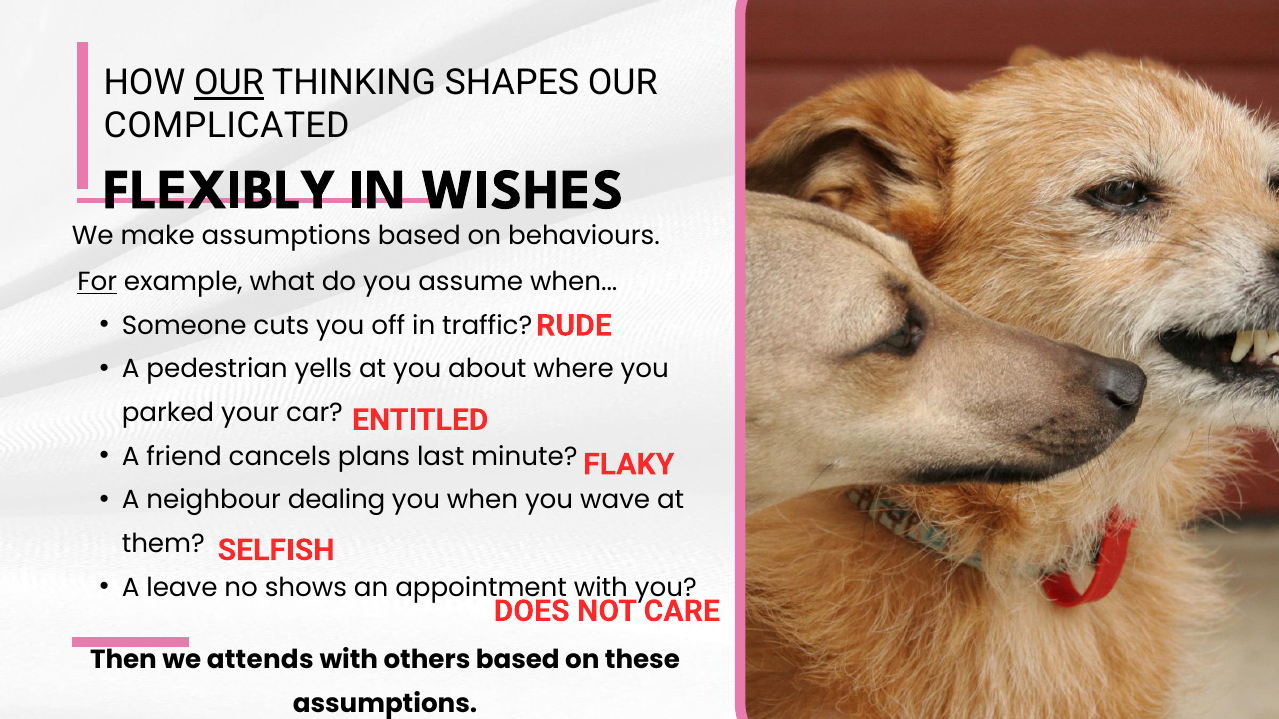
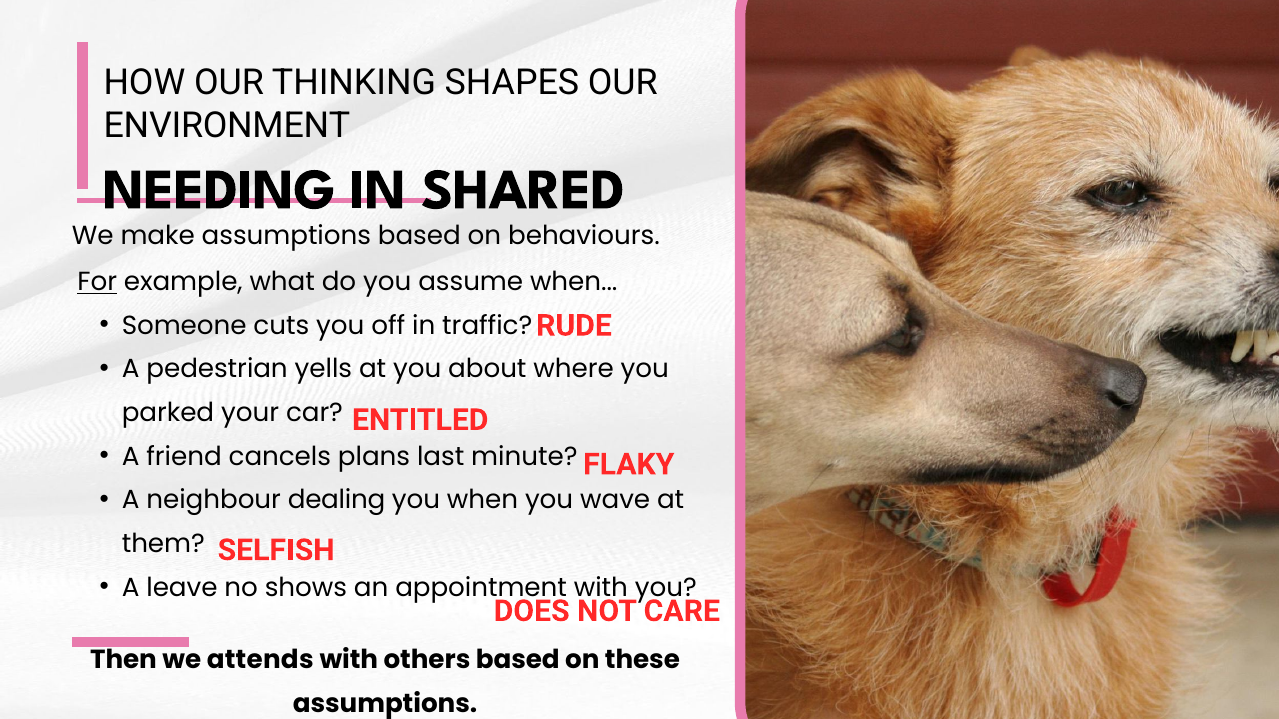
OUR underline: present -> none (229, 83)
COMPLICATED: COMPLICATED -> ENVIRONMENT (227, 126)
FLEXIBLY: FLEXIBLY -> NEEDING (219, 190)
WISHES: WISHES -> SHARED (523, 190)
